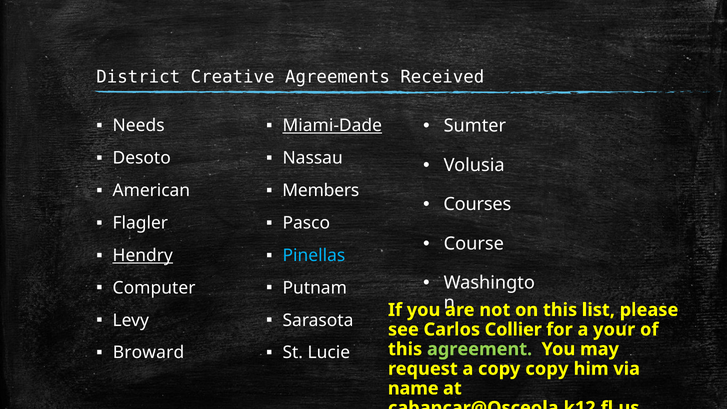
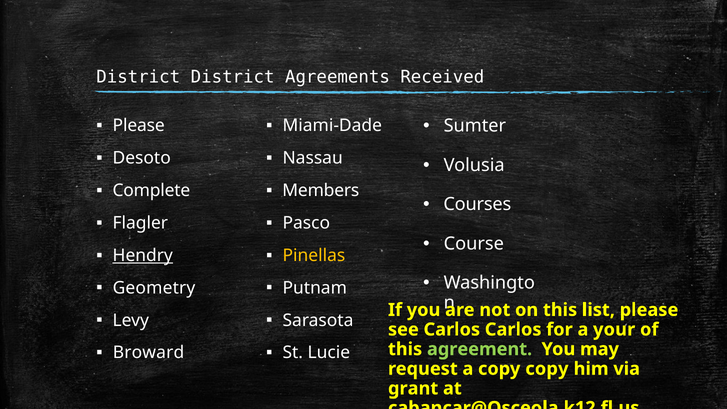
District Creative: Creative -> District (233, 77)
Needs: Needs -> Please (139, 126)
Miami-Dade underline: present -> none (332, 126)
American: American -> Complete (151, 190)
Pinellas colour: light blue -> yellow (314, 255)
Computer: Computer -> Geometry (154, 288)
Carlos Collier: Collier -> Carlos (513, 329)
name: name -> grant (413, 388)
